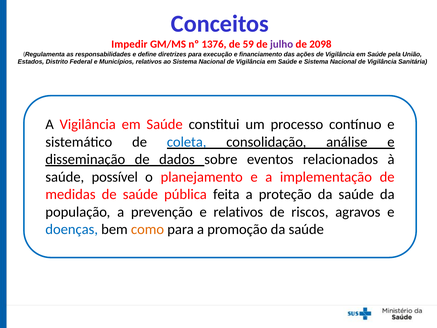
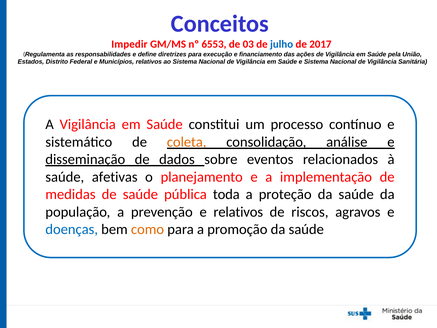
1376: 1376 -> 6553 (214, 44)
59: 59 -> 03 (248, 44)
julho colour: purple -> blue (282, 44)
2098: 2098 -> 2017 (320, 44)
coleta colour: blue -> orange (187, 142)
possível: possível -> afetivas (115, 177)
feita: feita -> toda (226, 194)
